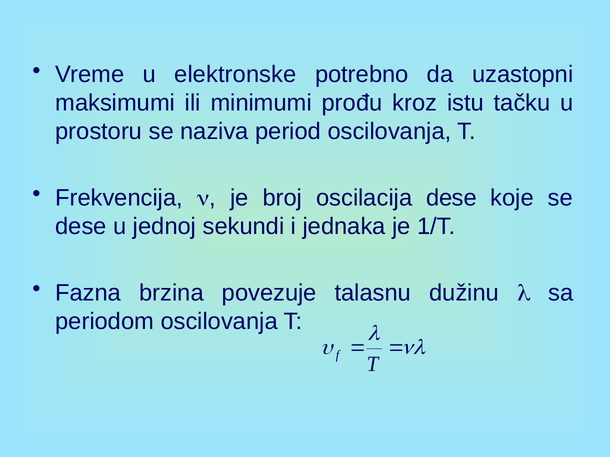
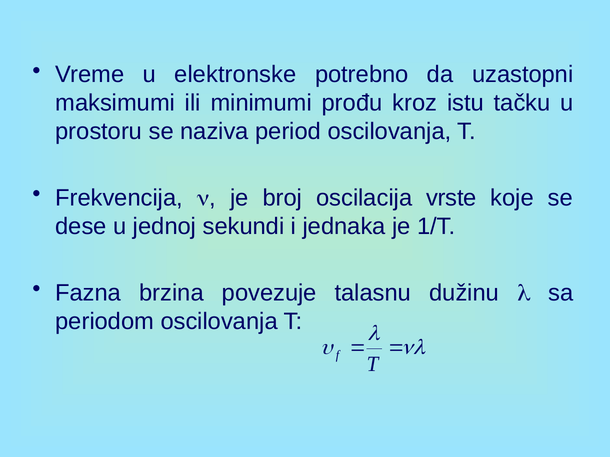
oscilacija dese: dese -> vrste (451, 198)
